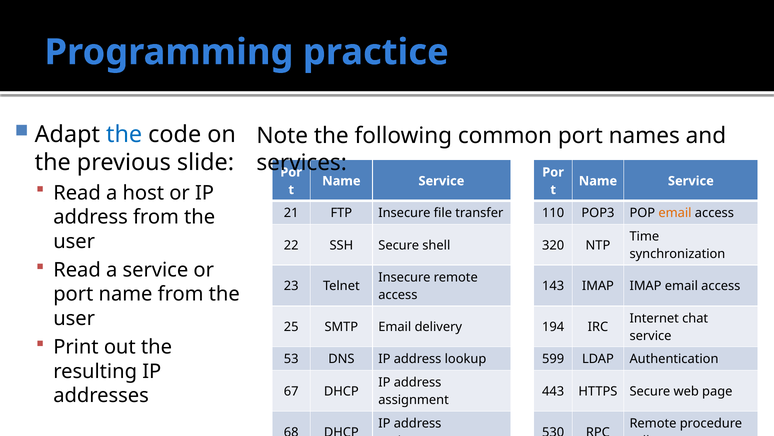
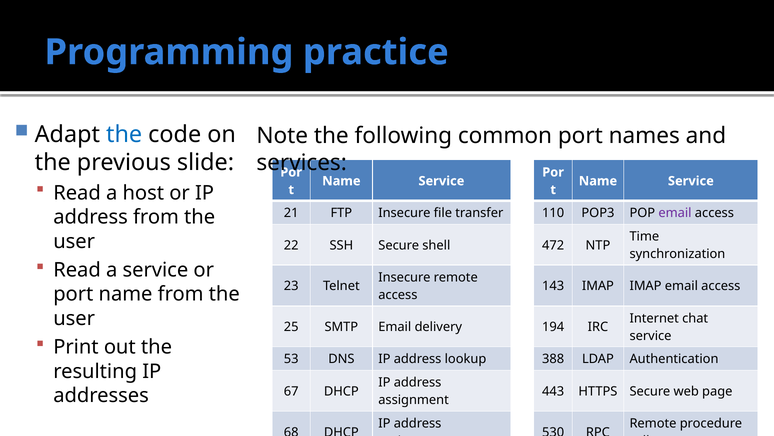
email colour: orange -> purple (675, 213)
320: 320 -> 472 (553, 245)
599: 599 -> 388 (553, 359)
